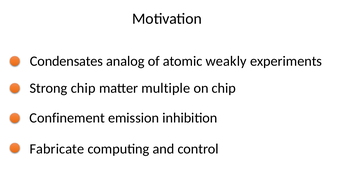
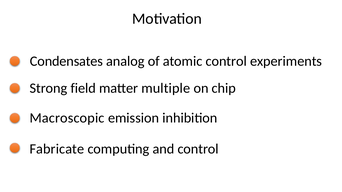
atomic weakly: weakly -> control (226, 61)
Strong chip: chip -> field (83, 88)
Confinement: Confinement -> Macroscopic (67, 118)
